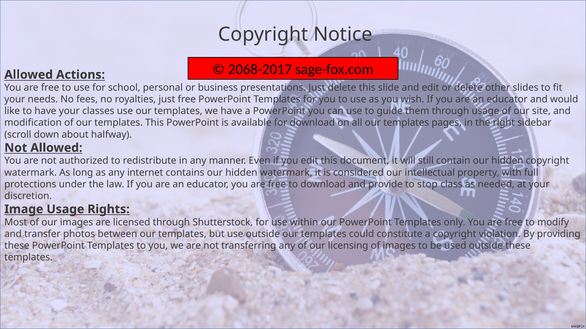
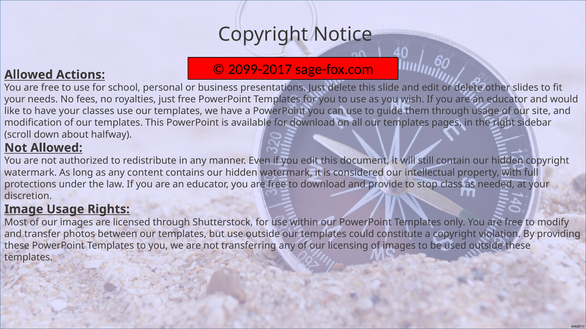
2068-2017: 2068-2017 -> 2099-2017 (260, 70)
internet: internet -> content (145, 173)
